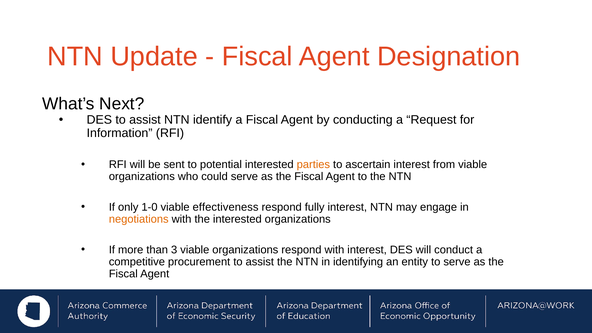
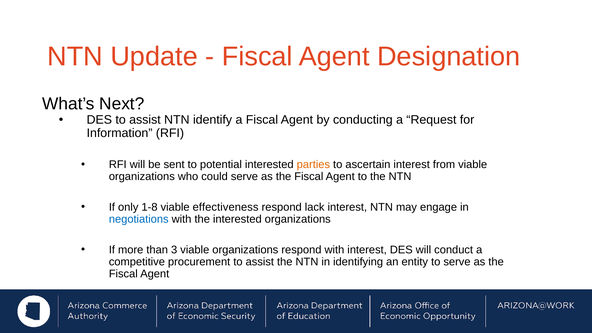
1-0: 1-0 -> 1-8 (149, 207)
fully: fully -> lack (315, 207)
negotiations colour: orange -> blue (139, 219)
